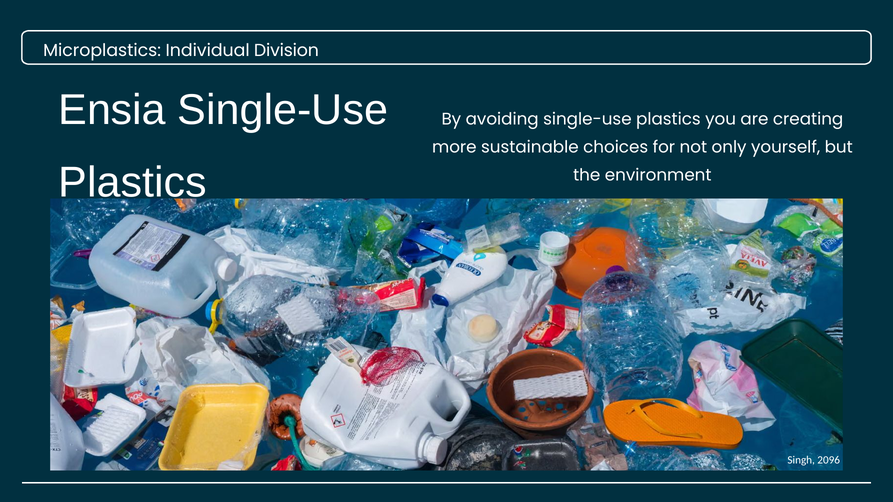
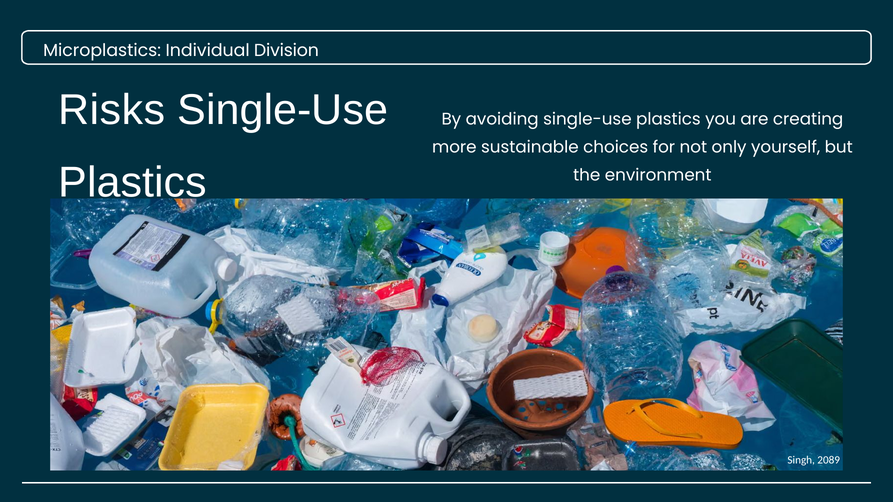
Ensia: Ensia -> Risks (112, 110)
2096: 2096 -> 2089 (829, 460)
